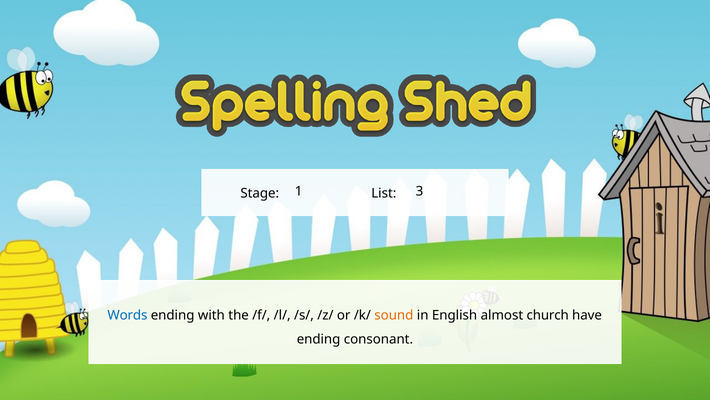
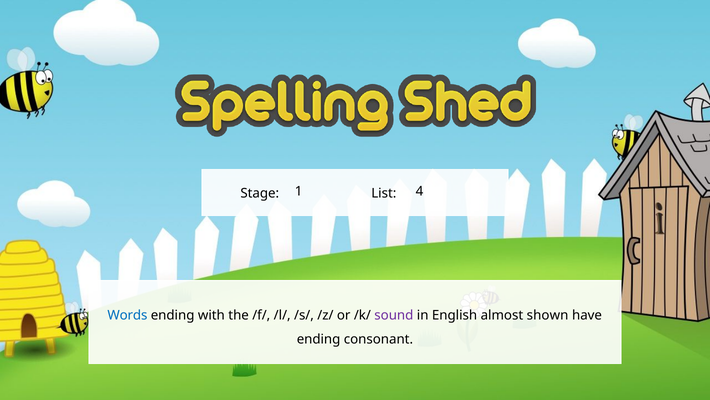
3: 3 -> 4 (420, 191)
sound colour: orange -> purple (394, 315)
church: church -> shown (548, 315)
